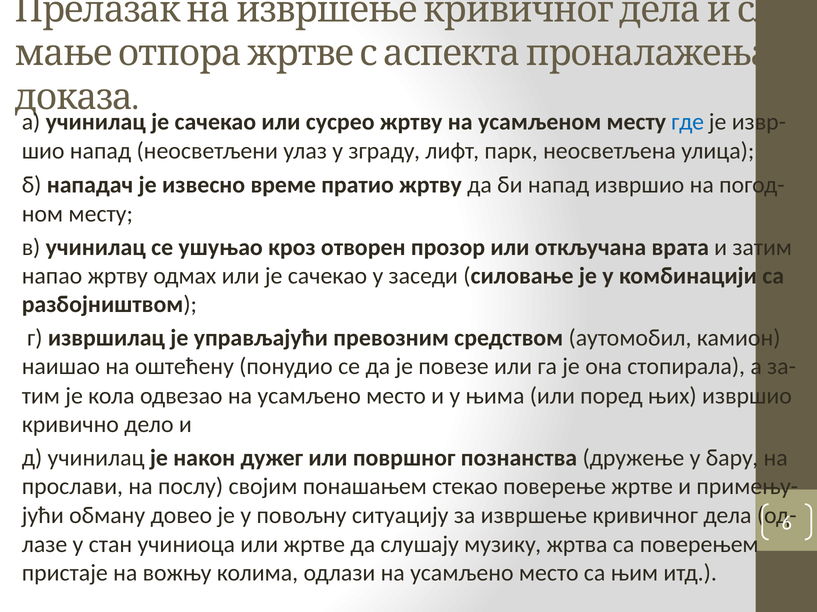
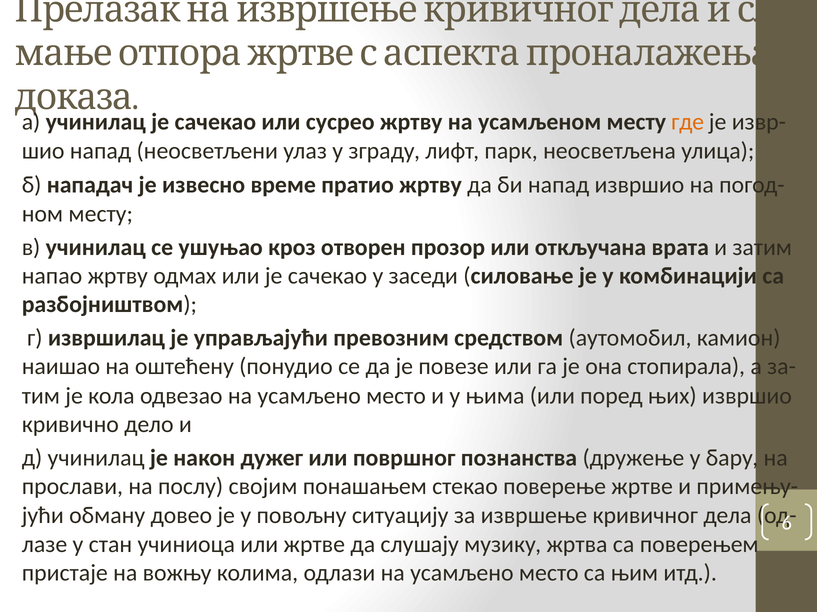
где colour: blue -> orange (688, 122)
